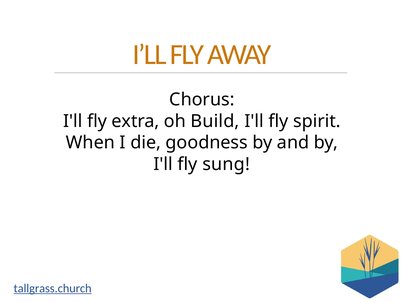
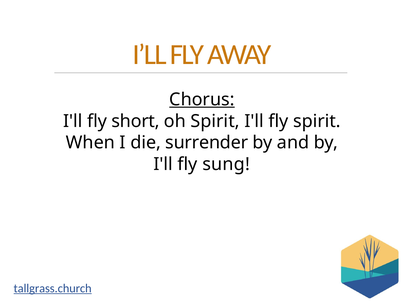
Chorus underline: none -> present (202, 100)
extra: extra -> short (136, 121)
oh Build: Build -> Spirit (215, 121)
goodness: goodness -> surrender (207, 143)
